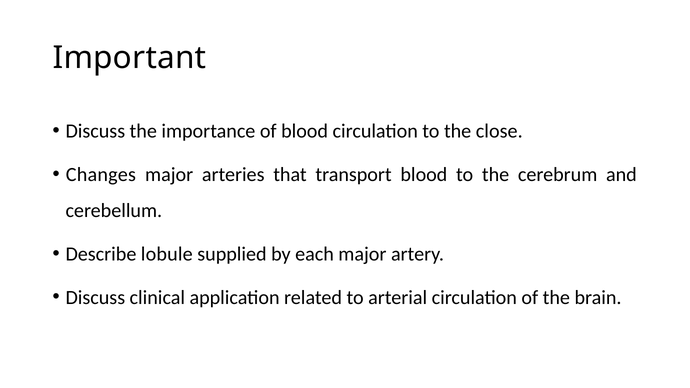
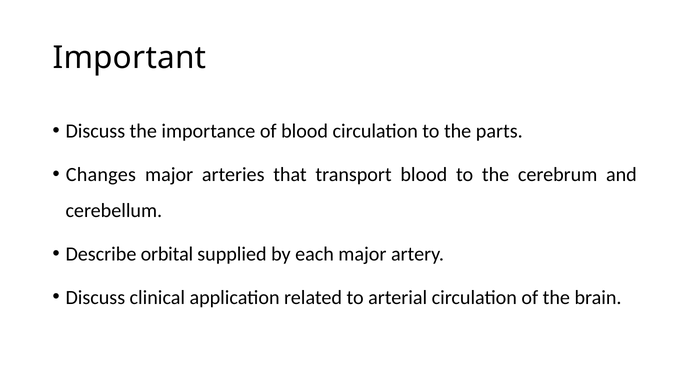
close: close -> parts (499, 131)
lobule: lobule -> orbital (167, 254)
